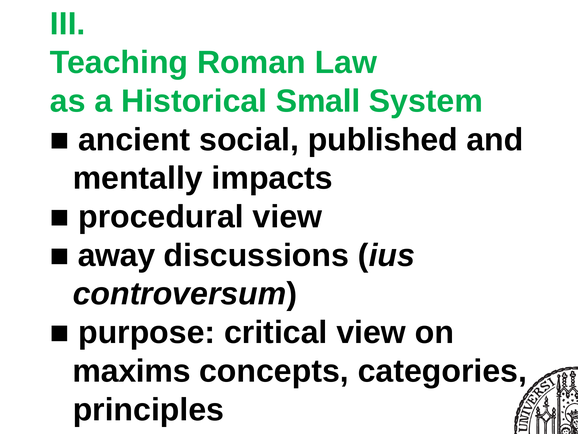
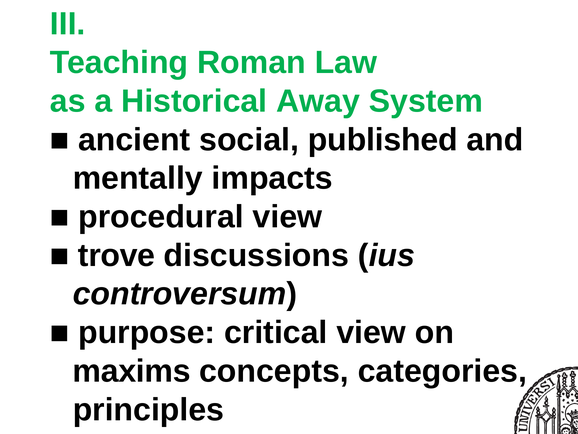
Small: Small -> Away (318, 101)
away: away -> trove (117, 255)
